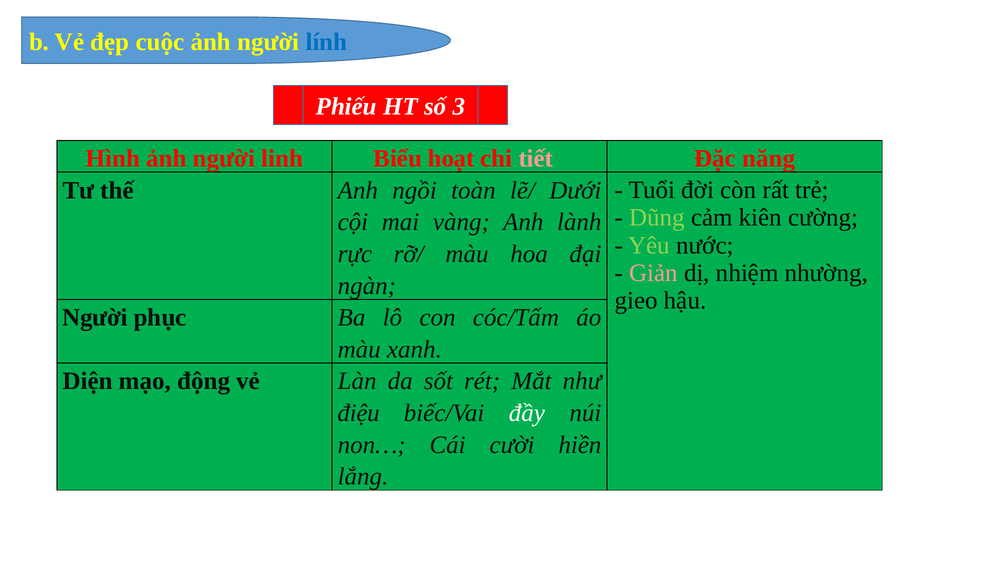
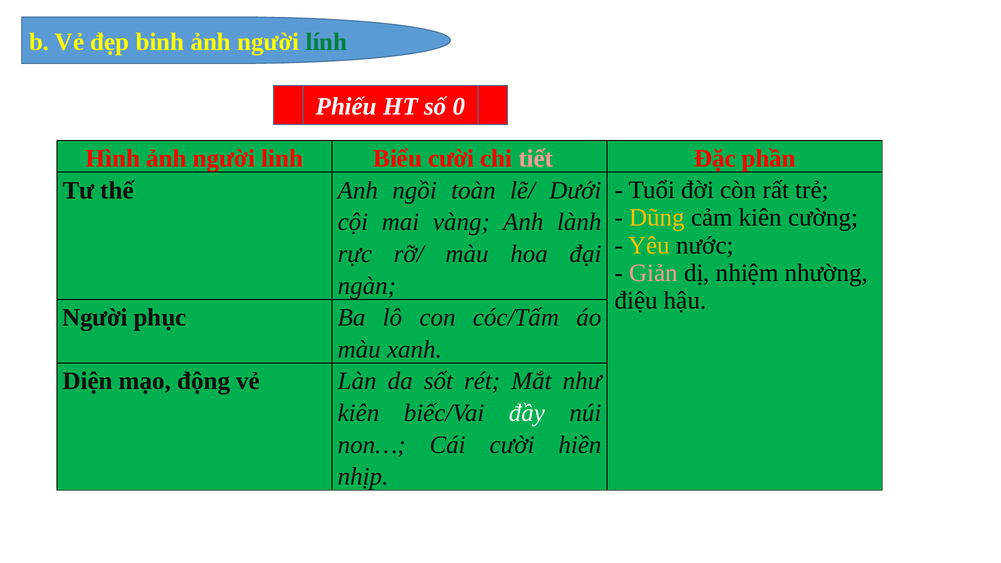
cuộc: cuộc -> binh (160, 42)
lính colour: blue -> green (326, 42)
3: 3 -> 0 (459, 107)
Biểu hoạt: hoạt -> cười (451, 159)
năng: năng -> phần (769, 159)
Dũng colour: light green -> yellow (657, 218)
Yêu colour: light green -> yellow (649, 245)
gieo: gieo -> điệu (636, 301)
điệu: điệu -> kiên (358, 413)
lắng: lắng -> nhịp (363, 477)
